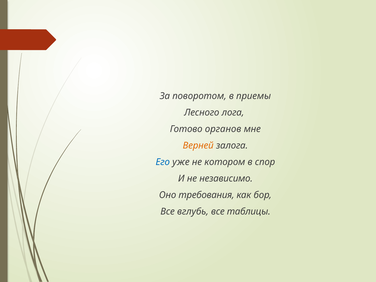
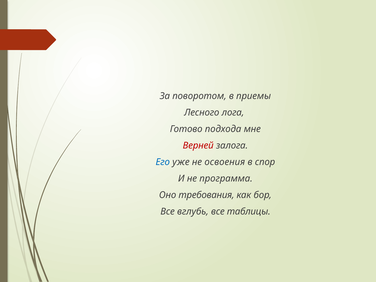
органов: органов -> подхода (223, 129)
Верней colour: orange -> red (198, 145)
котором: котором -> освоения (225, 162)
независимо: независимо -> программа (226, 178)
